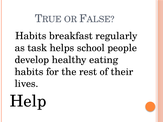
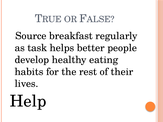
Habits: Habits -> Source (31, 36)
school: school -> better (91, 48)
